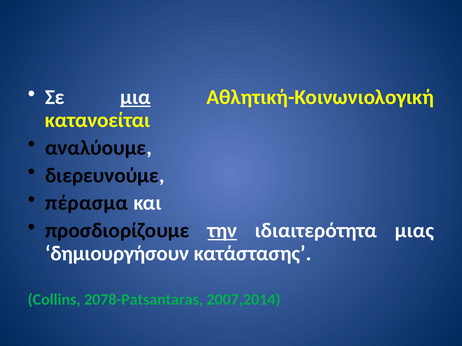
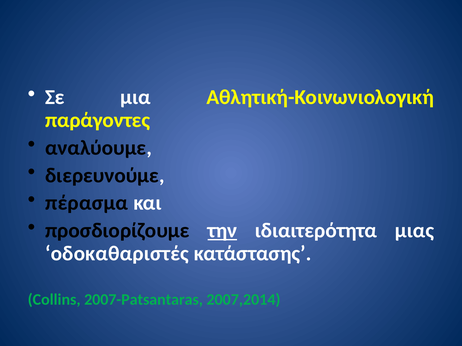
μια underline: present -> none (136, 97)
κατανοείται: κατανοείται -> παράγοντες (98, 120)
δημιουργήσουν: δημιουργήσουν -> οδοκαθαριστές (117, 254)
2078-Patsantaras: 2078-Patsantaras -> 2007-Patsantaras (144, 300)
